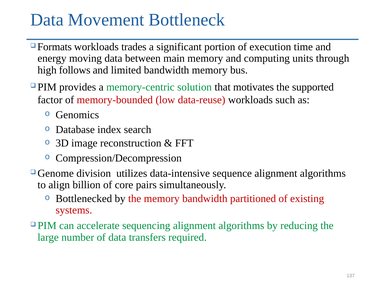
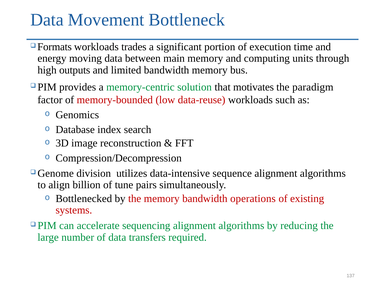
follows: follows -> outputs (75, 70)
supported: supported -> paradigm (313, 87)
core: core -> tune (124, 185)
partitioned: partitioned -> operations (253, 198)
